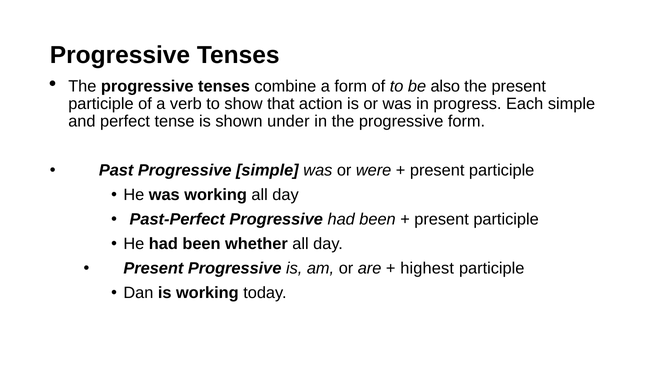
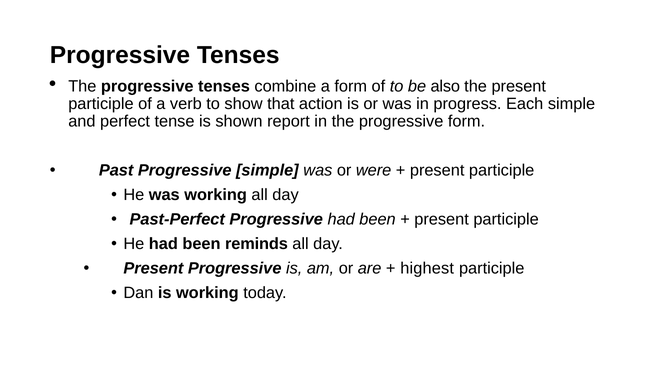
under: under -> report (288, 121)
whether: whether -> reminds (256, 244)
